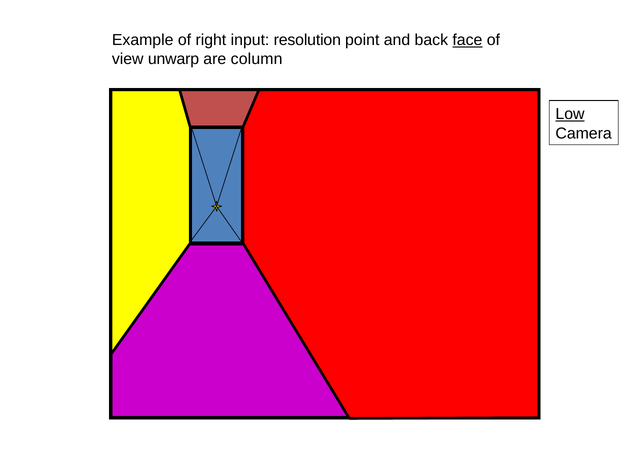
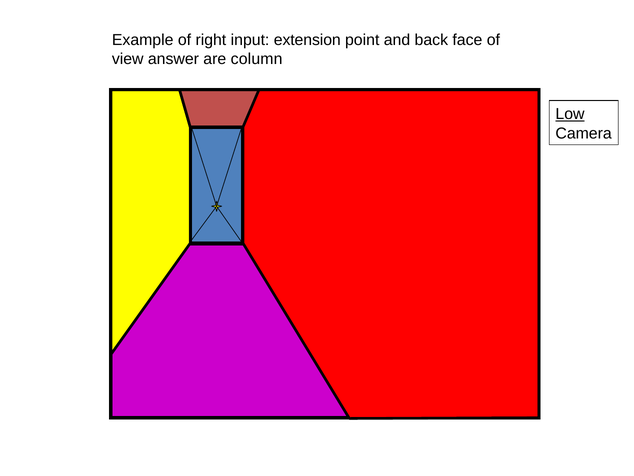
resolution: resolution -> extension (307, 40)
face underline: present -> none (467, 40)
unwarp: unwarp -> answer (173, 59)
